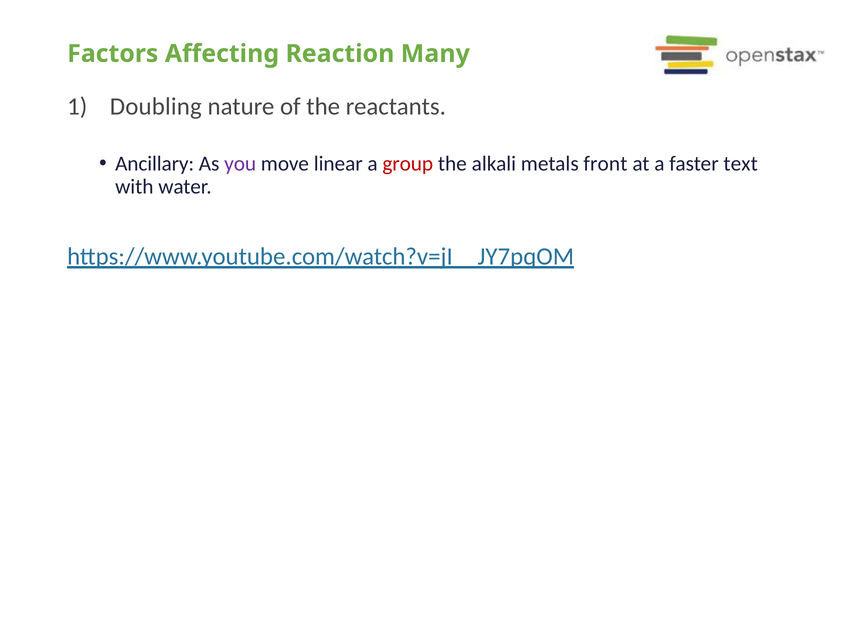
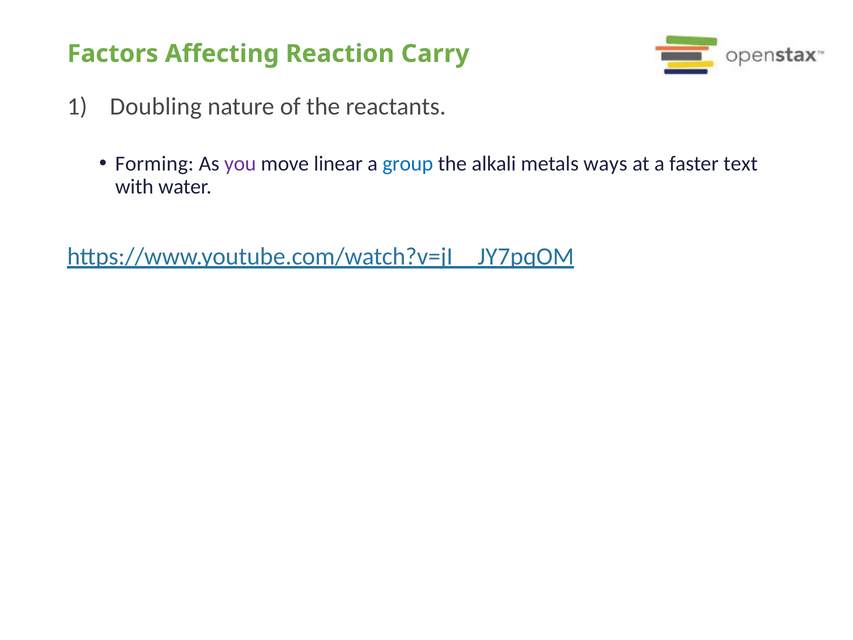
Many: Many -> Carry (435, 54)
Ancillary: Ancillary -> Forming (154, 164)
group colour: red -> blue (408, 164)
front: front -> ways (605, 164)
